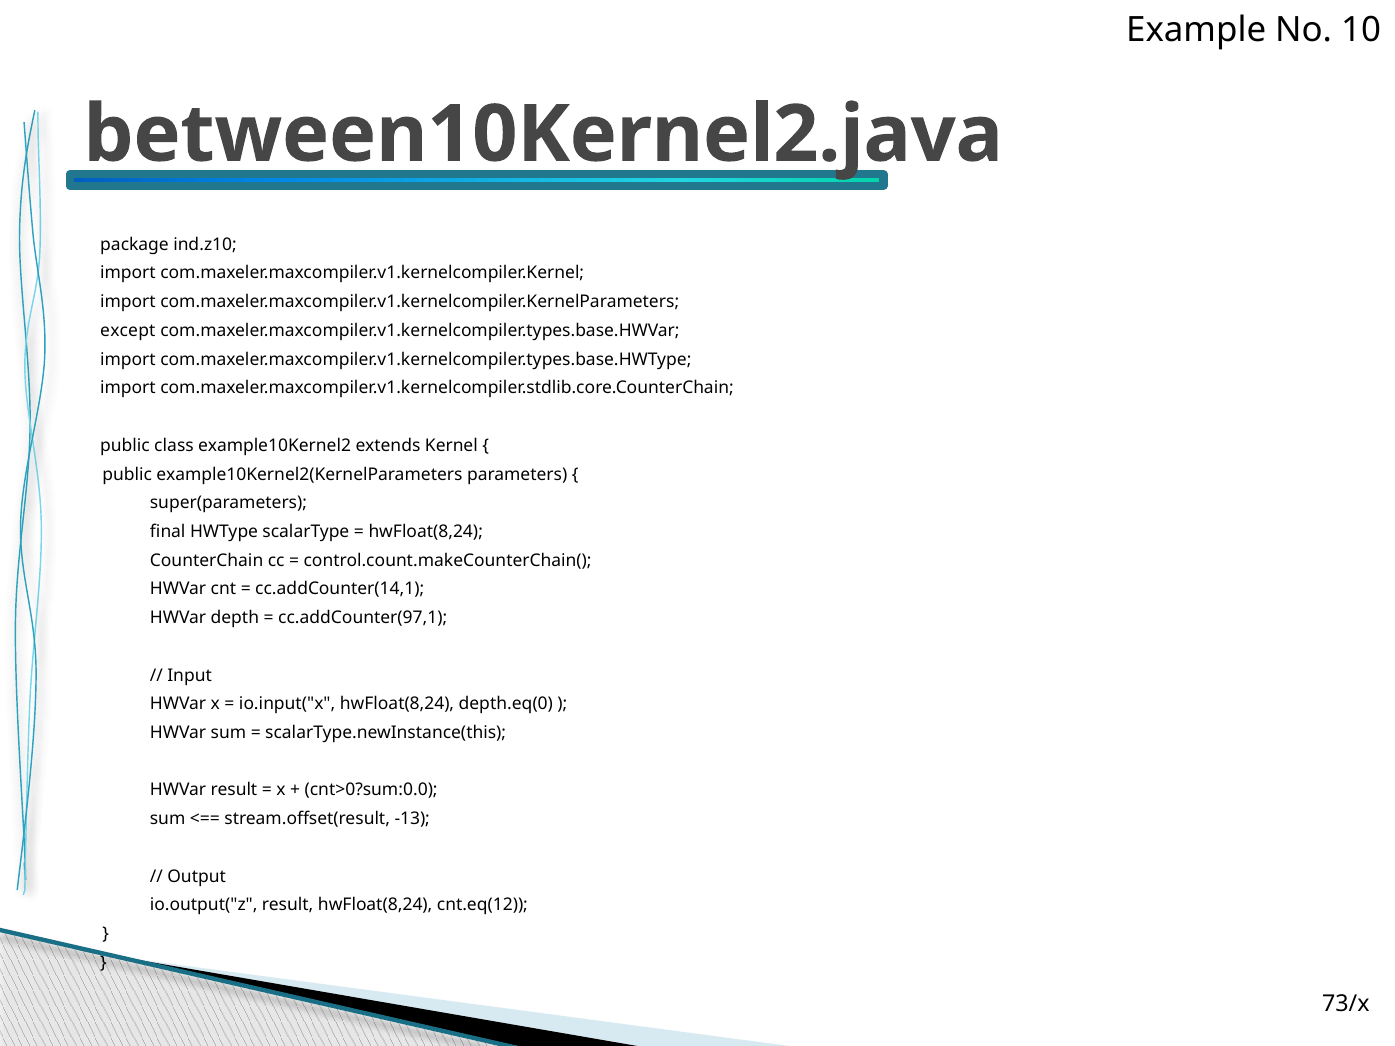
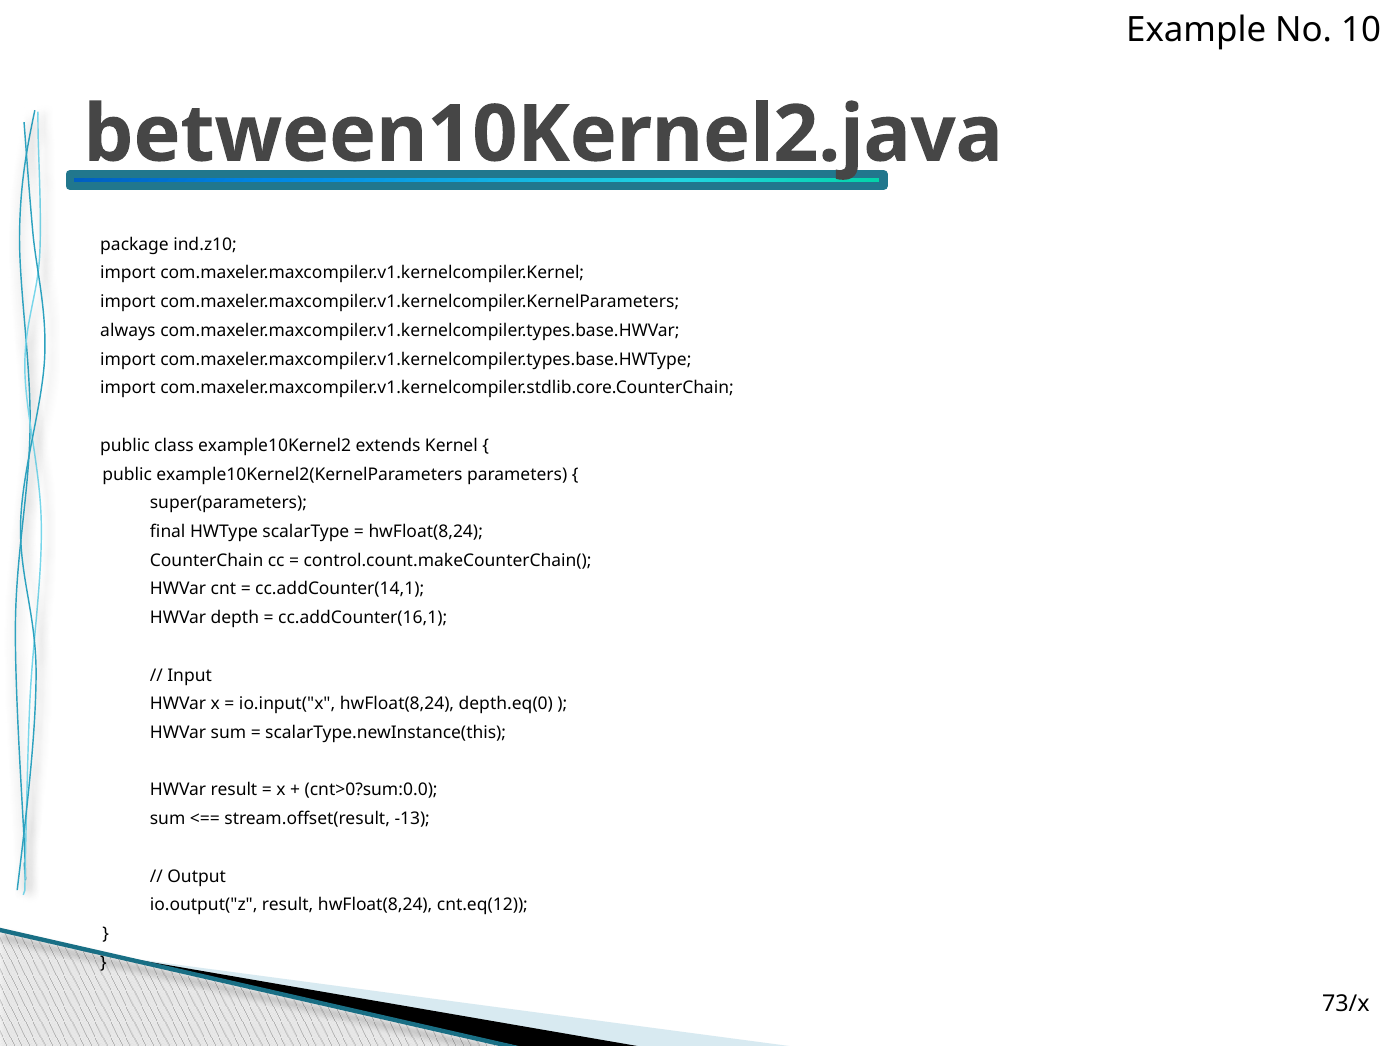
except: except -> always (128, 331)
cc.addCounter(97,1: cc.addCounter(97,1 -> cc.addCounter(16,1 (363, 618)
